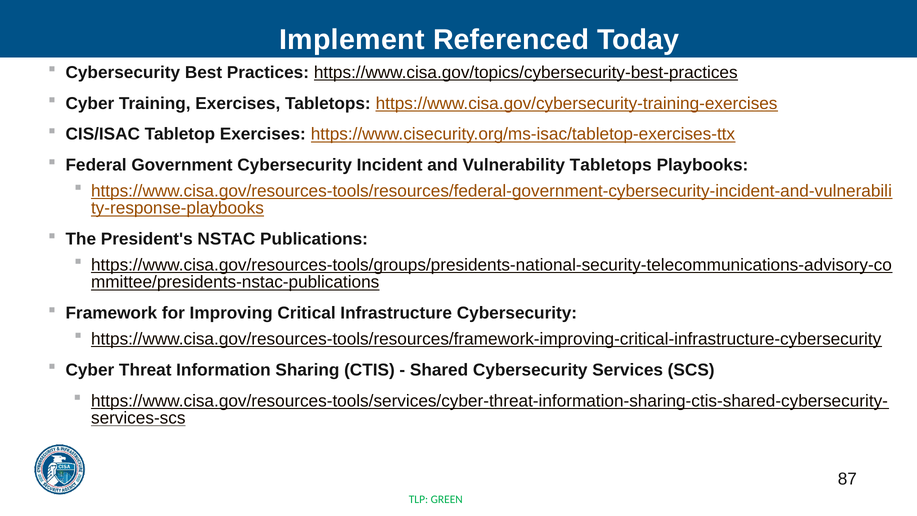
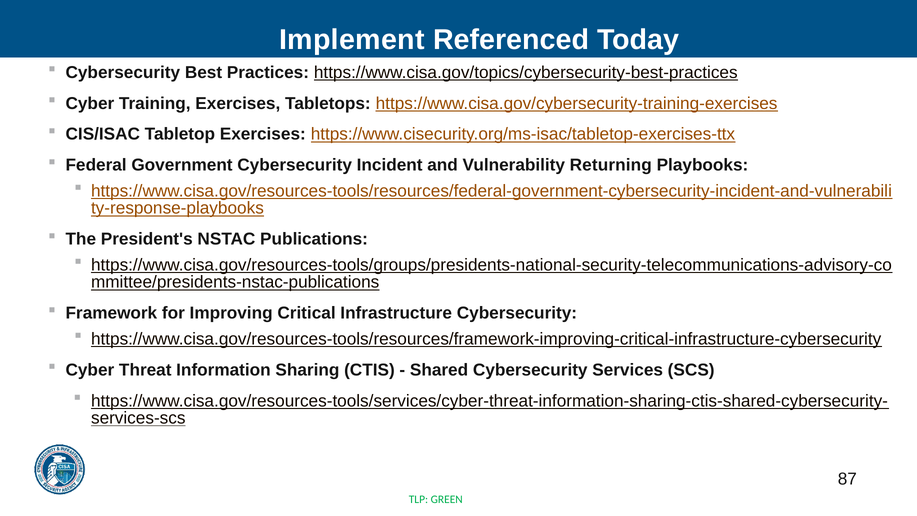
Vulnerability Tabletops: Tabletops -> Returning (611, 165)
